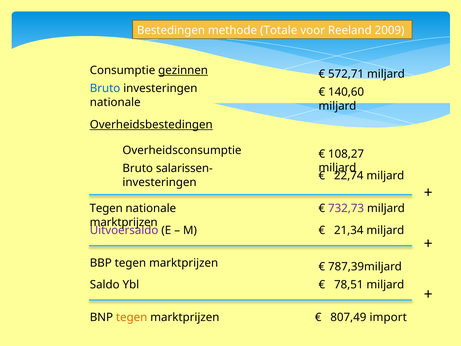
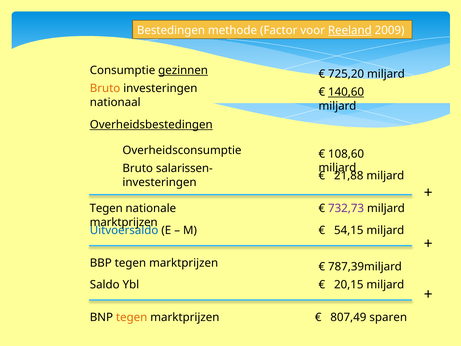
Totale: Totale -> Factor (279, 30)
Reeland underline: none -> present (350, 30)
572,71: 572,71 -> 725,20 (346, 74)
Bruto colour: blue -> orange (105, 88)
140,60 underline: none -> present (346, 92)
nationale: nationale -> nationaal (115, 102)
108,27: 108,27 -> 108,60 (346, 154)
22,74: 22,74 -> 21,88 (349, 176)
Uitvoersaldo colour: purple -> blue (124, 230)
21,34: 21,34 -> 54,15 (349, 230)
78,51: 78,51 -> 20,15 (349, 285)
import: import -> sparen (388, 317)
